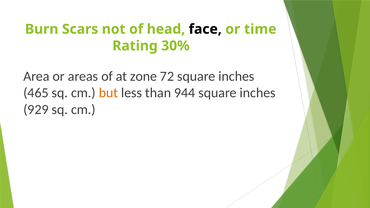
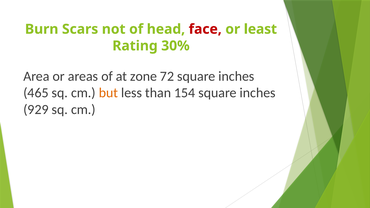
face colour: black -> red (205, 29)
time: time -> least (260, 29)
944: 944 -> 154 (185, 93)
